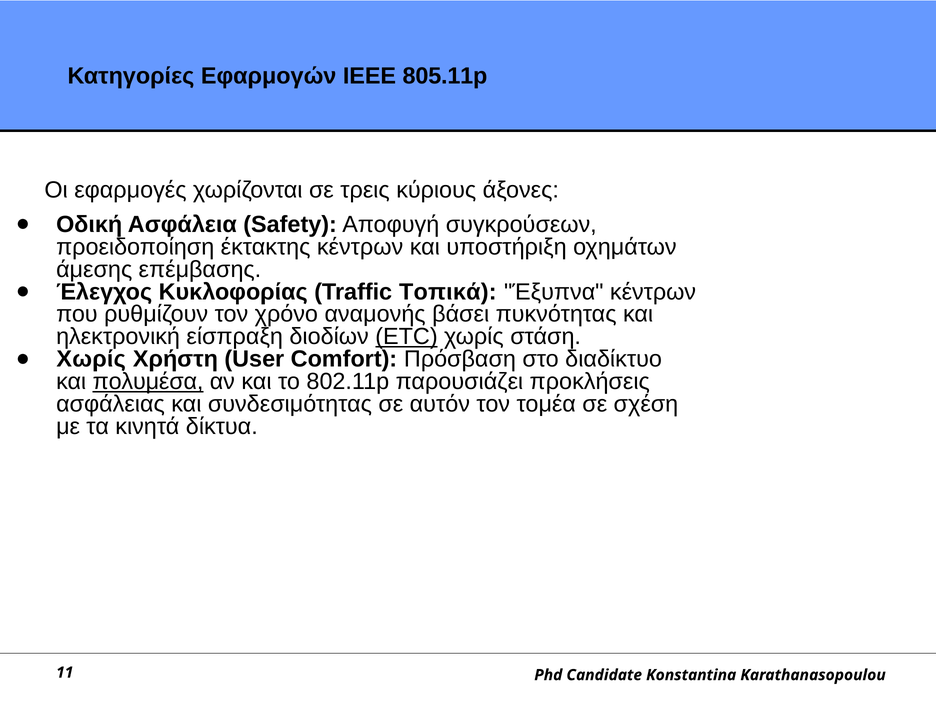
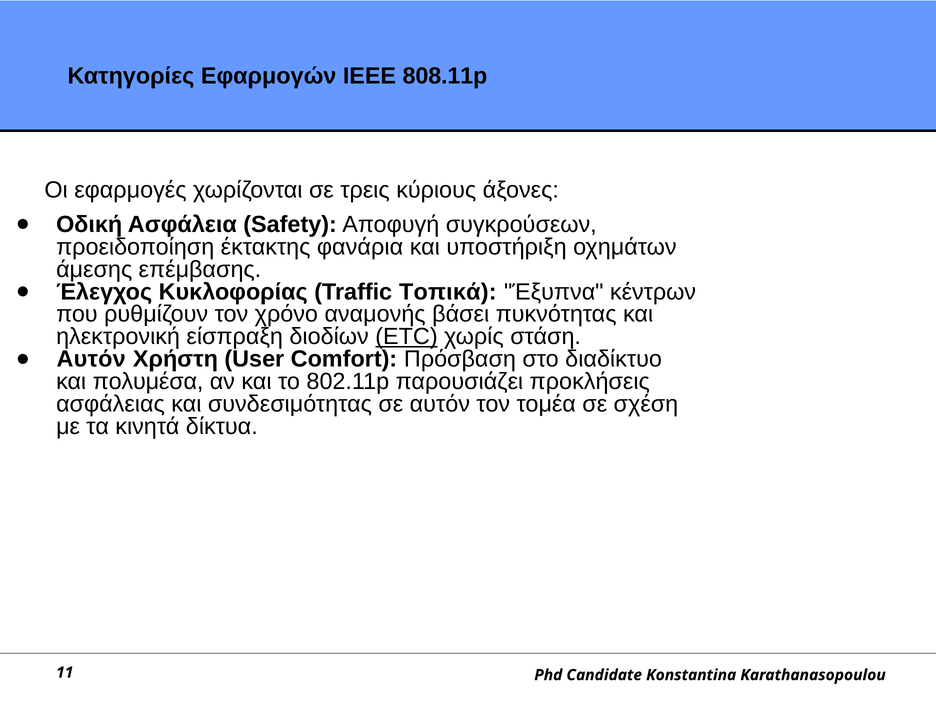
805.11p: 805.11p -> 808.11p (445, 76)
έκτακτης κέντρων: κέντρων -> φανάρια (360, 247)
Χωρίς: Χωρίς -> Αυτόν (91, 359)
πολυμέσα underline: present -> none (148, 382)
